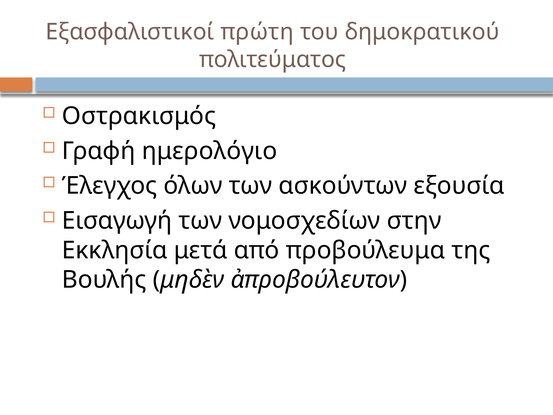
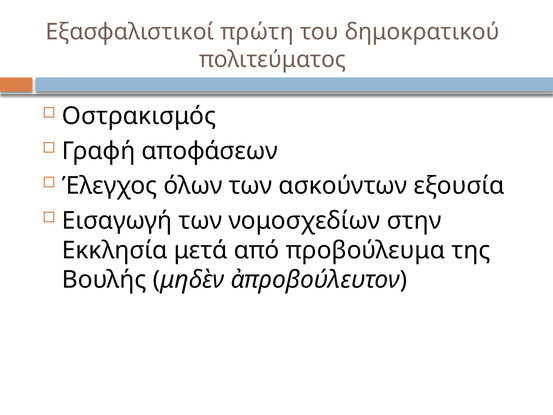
ημερολόγιο: ημερολόγιο -> αποφάσεων (210, 151)
